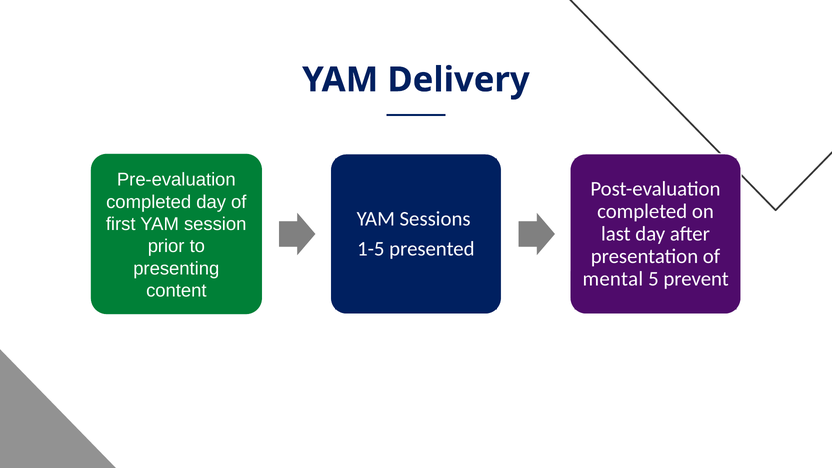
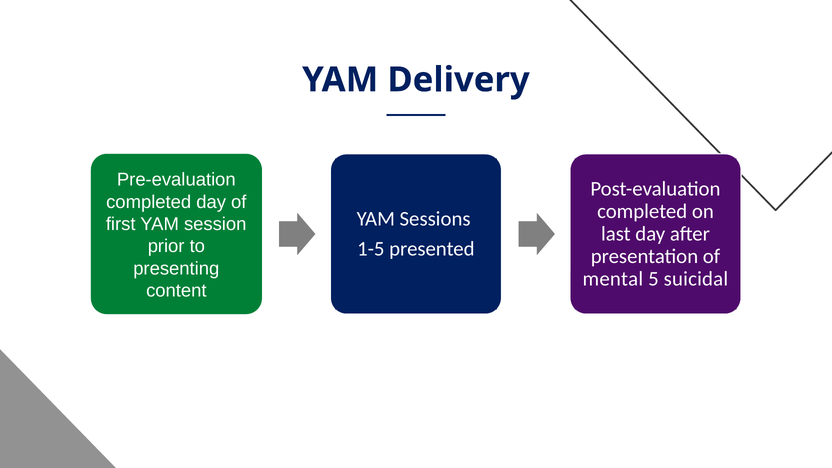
prevent: prevent -> suicidal (696, 279)
